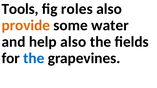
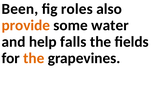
Tools: Tools -> Been (20, 9)
help also: also -> falls (73, 42)
the colour: blue -> orange (34, 58)
